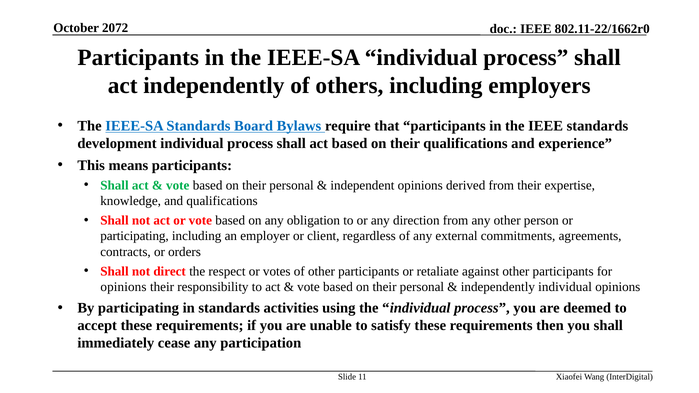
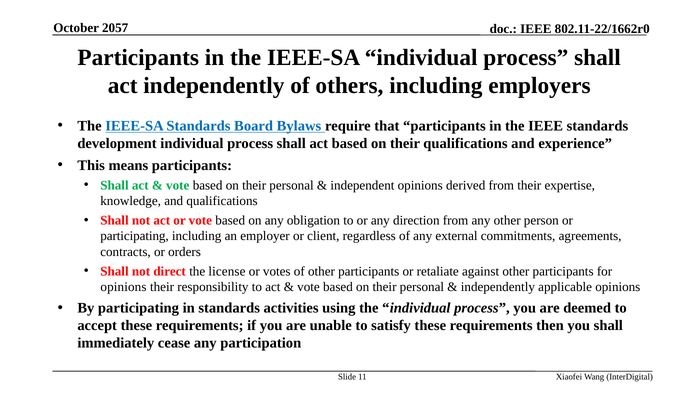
2072: 2072 -> 2057 (115, 28)
respect: respect -> license (227, 271)
independently individual: individual -> applicable (565, 287)
